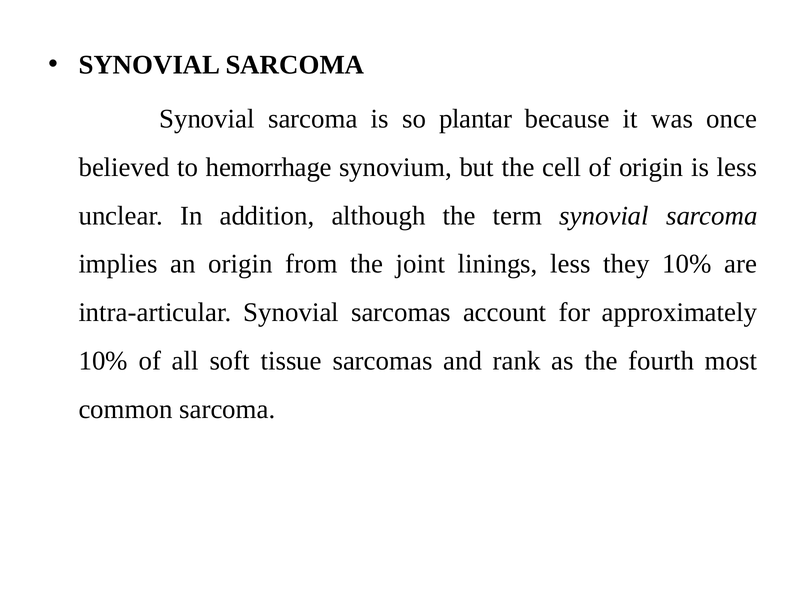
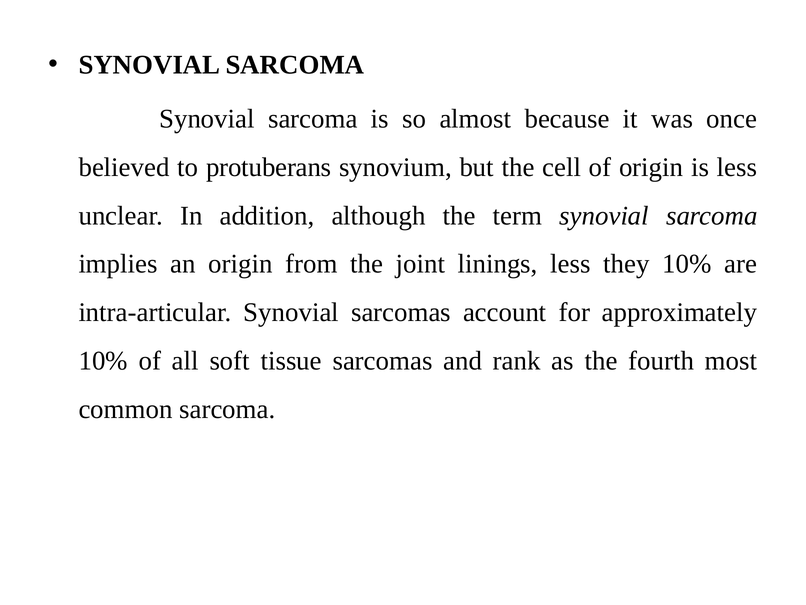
plantar: plantar -> almost (475, 119)
hemorrhage: hemorrhage -> protuberans (269, 167)
